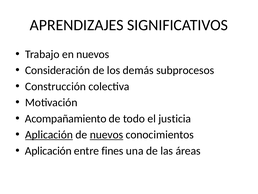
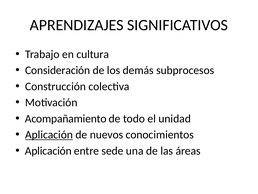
en nuevos: nuevos -> cultura (93, 54)
justicia: justicia -> unidad (175, 118)
nuevos underline: present -> none (106, 134)
fines: fines -> sede (112, 150)
